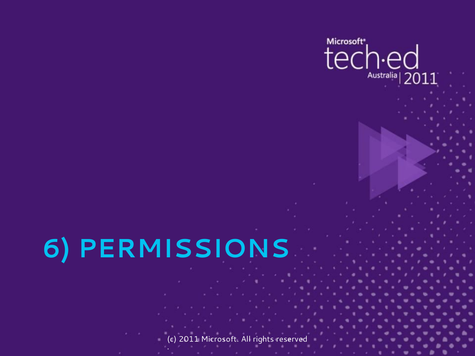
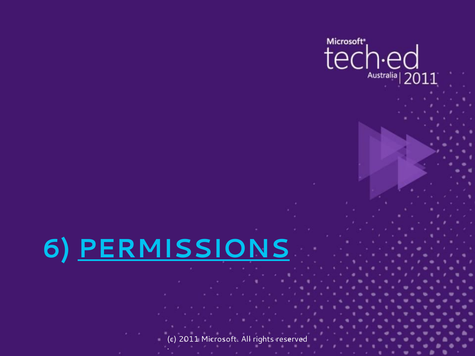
PERMISSIONS underline: none -> present (184, 249)
